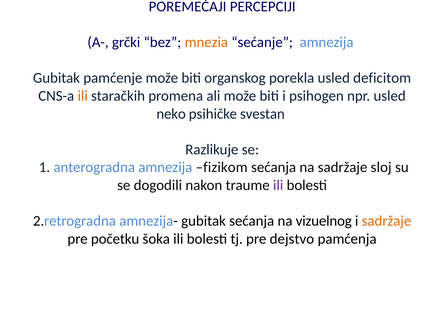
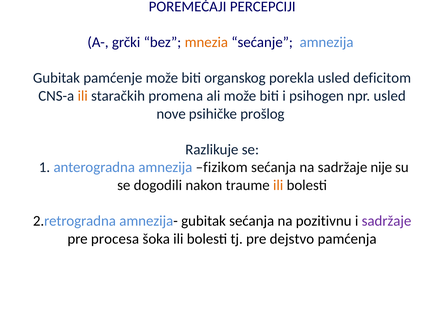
neko: neko -> nove (171, 114)
svestan: svestan -> prošlog (262, 114)
sloj: sloj -> nije (381, 167)
ili colour: purple -> orange (278, 185)
vizuelnog: vizuelnog -> pozitivnu (324, 221)
sadržaje colour: orange -> purple (387, 221)
početku: početku -> procesa (115, 239)
